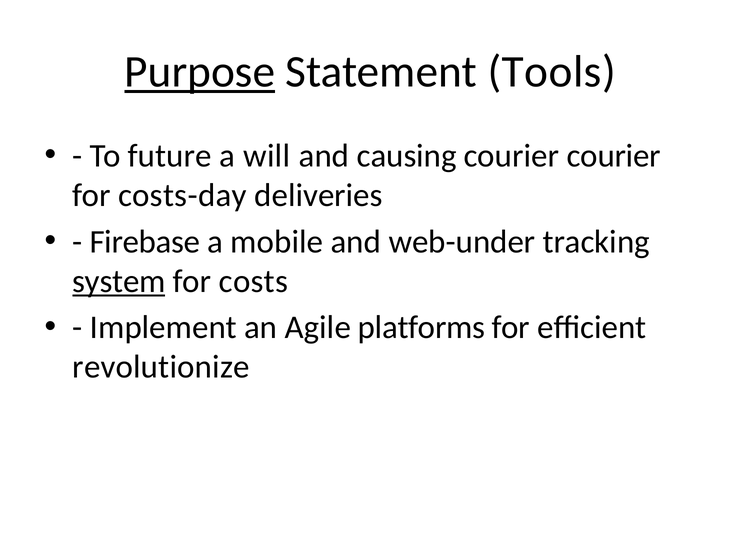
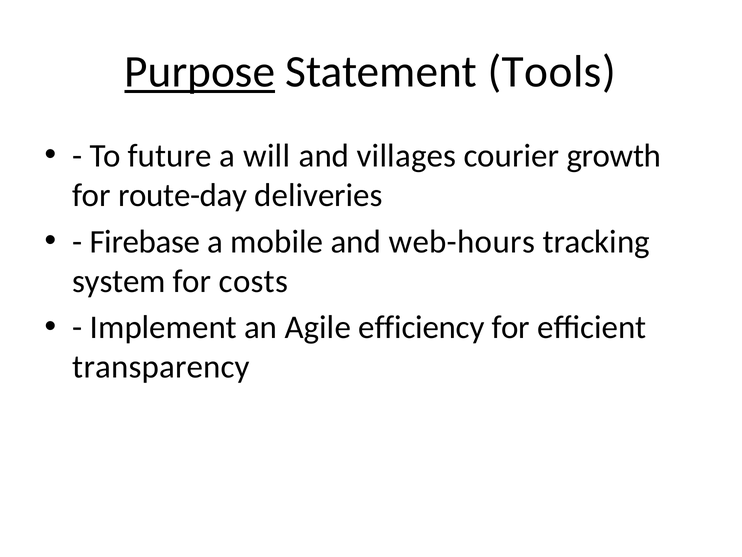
causing: causing -> villages (407, 156)
courier courier: courier -> growth (614, 156)
costs-day: costs-day -> route-day (183, 195)
web-under: web-under -> web-hours (462, 241)
system underline: present -> none (119, 281)
platforms: platforms -> efficiency (421, 327)
revolutionize: revolutionize -> transparency (161, 367)
